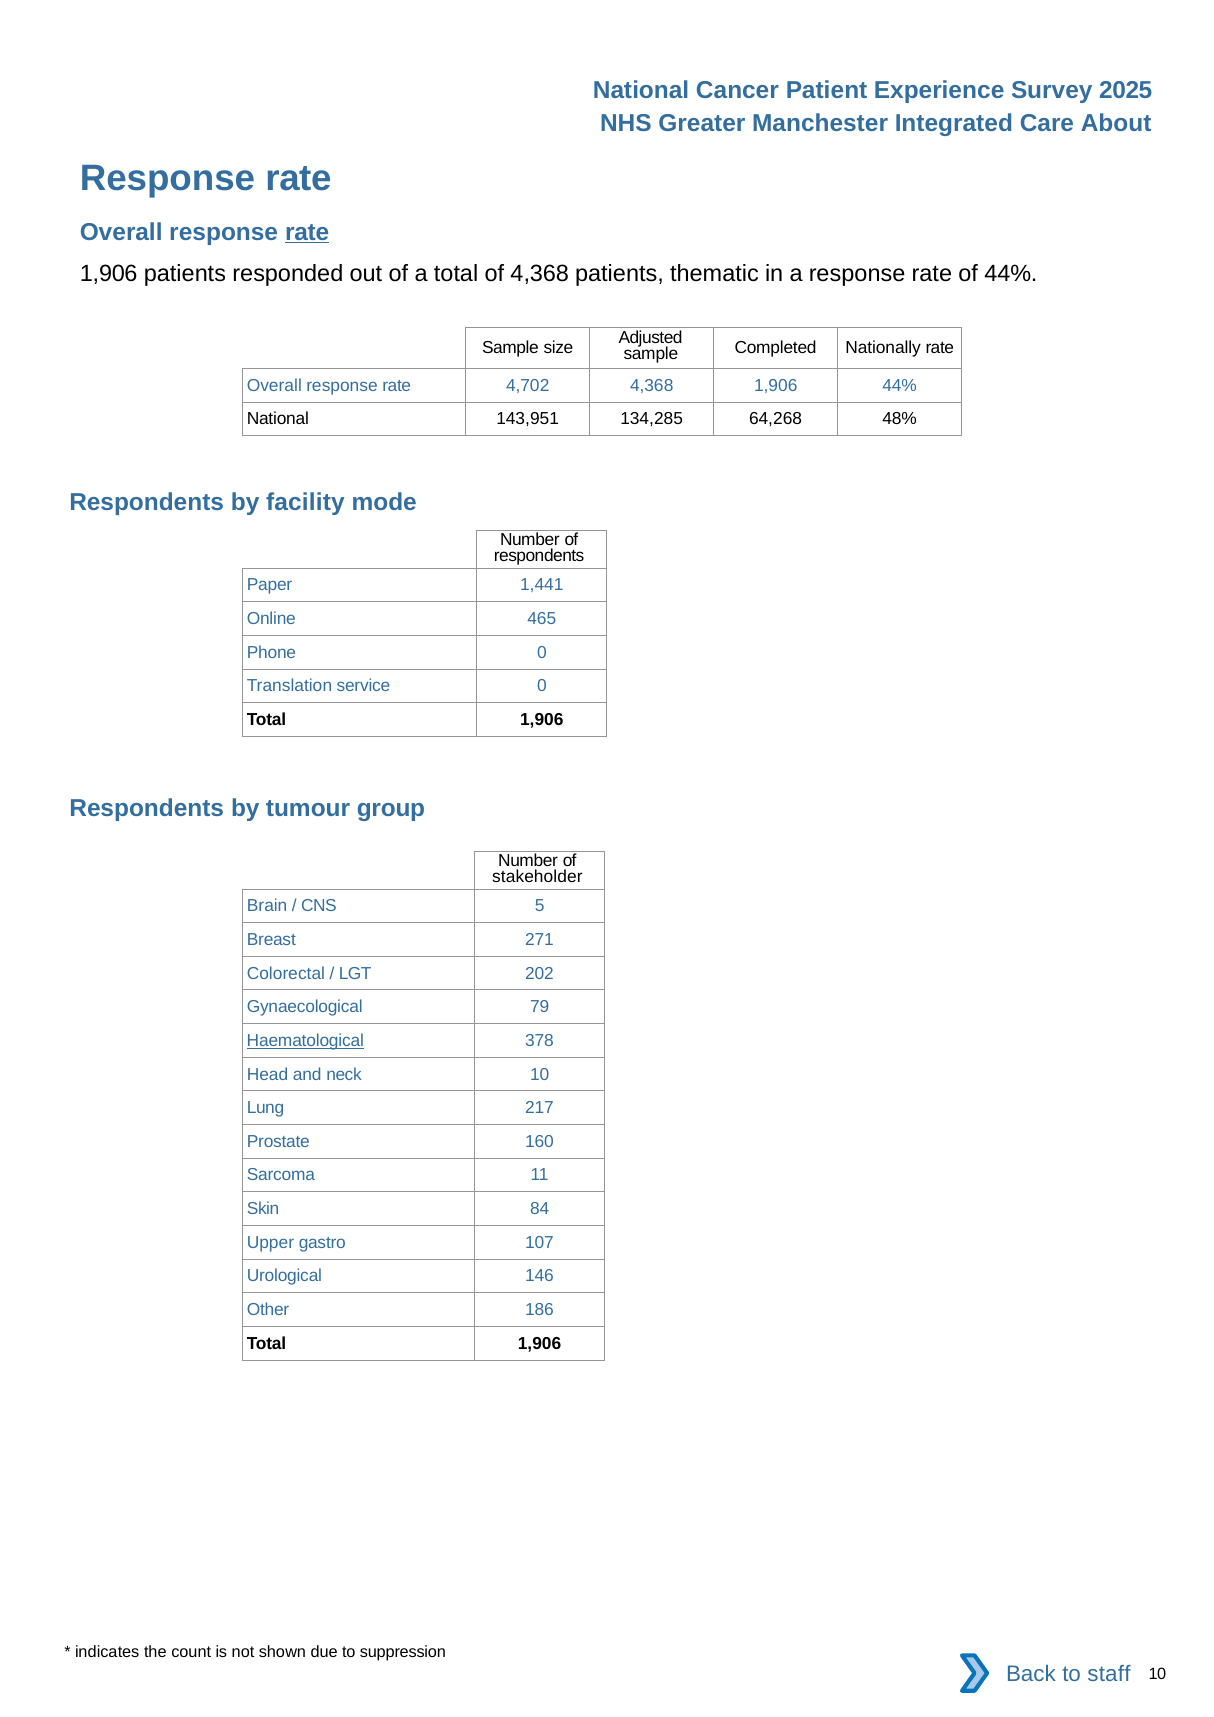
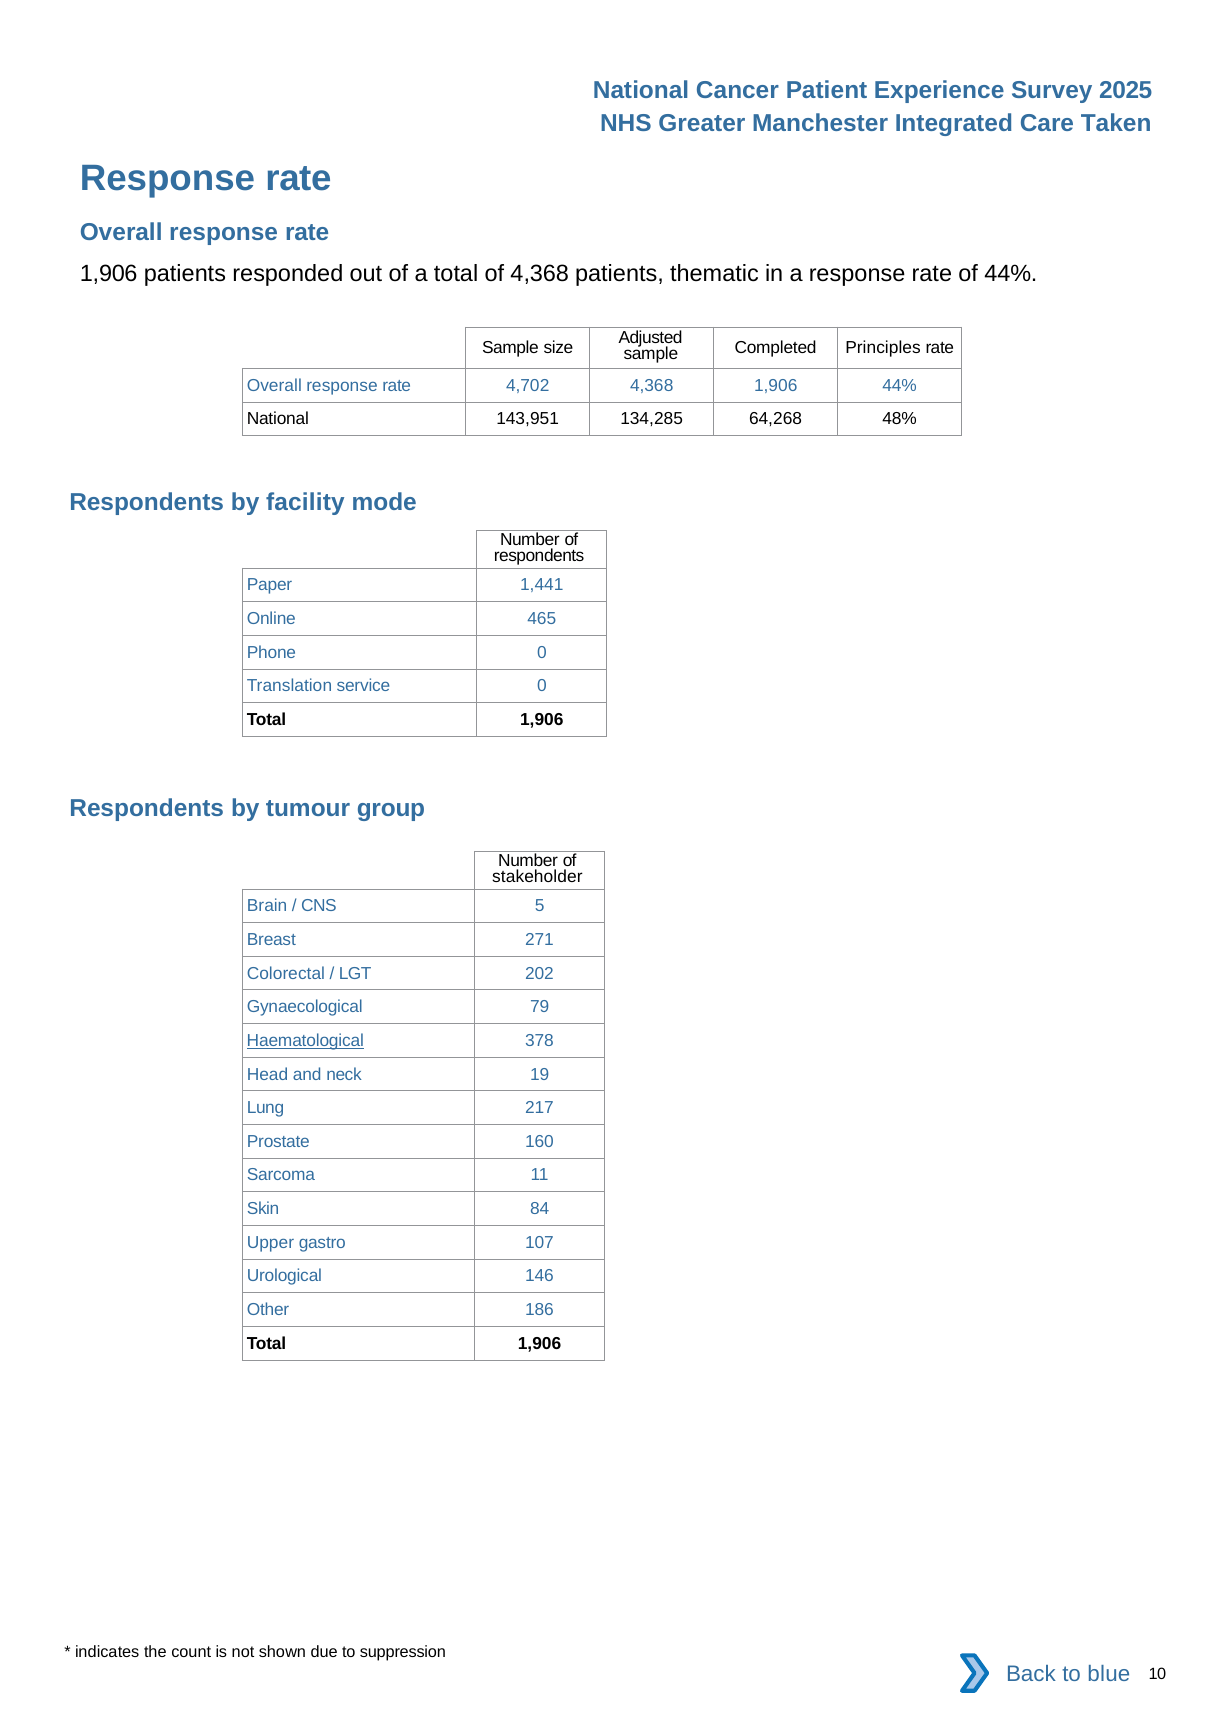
About: About -> Taken (1116, 124)
rate underline: present -> none (307, 232)
Nationally: Nationally -> Principles (883, 348)
neck 10: 10 -> 19 (540, 1075)
staff: staff -> blue (1109, 1676)
